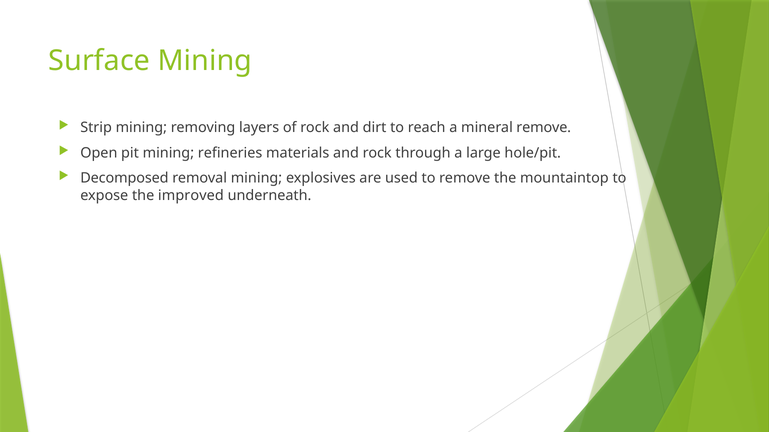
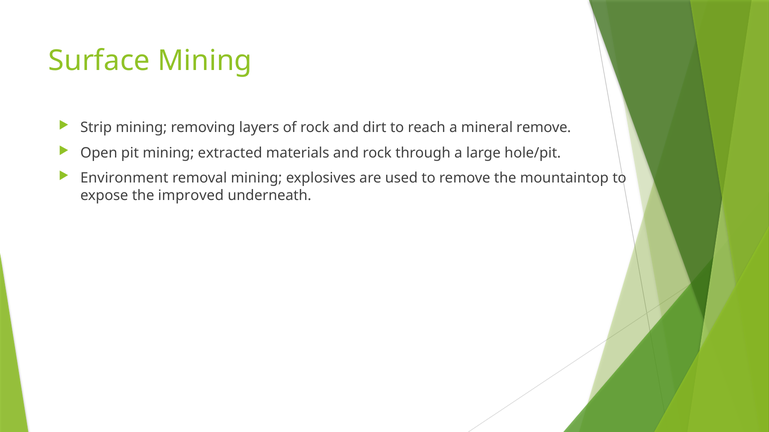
refineries: refineries -> extracted (230, 153)
Decomposed: Decomposed -> Environment (124, 178)
